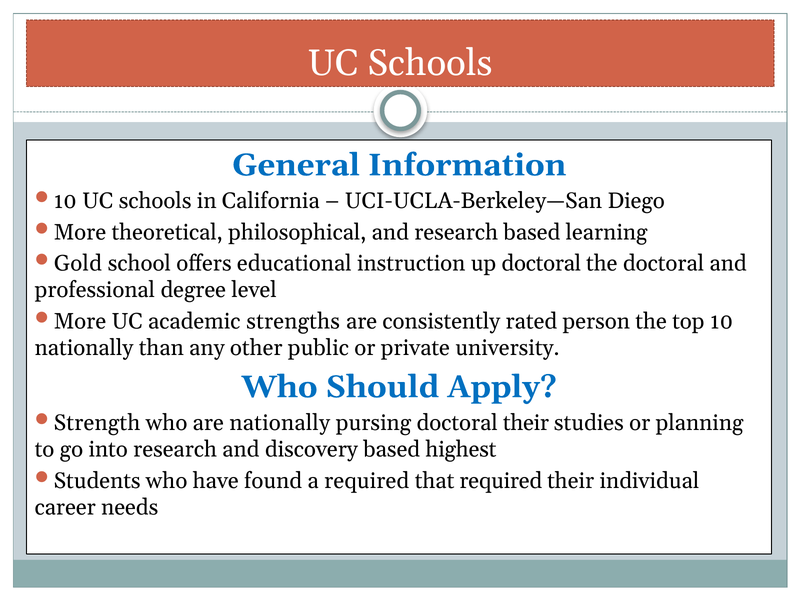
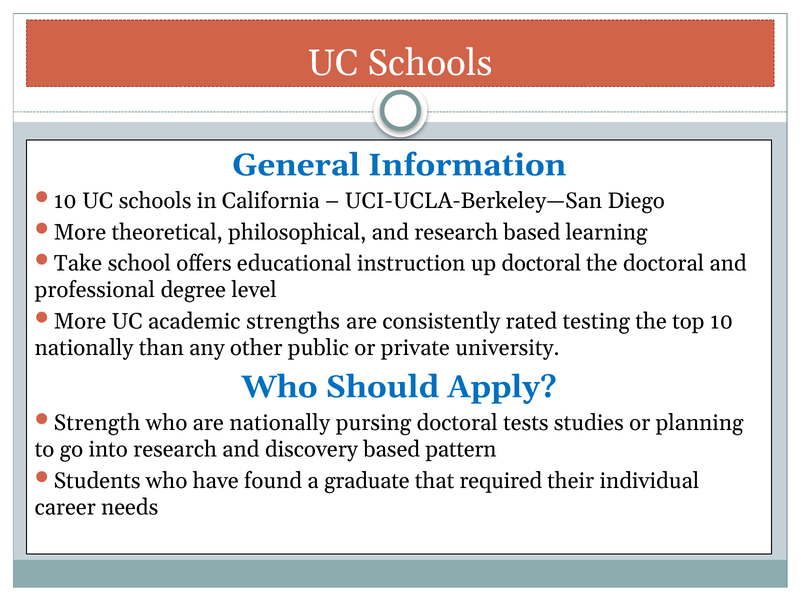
Gold: Gold -> Take (78, 263)
person: person -> testing (596, 321)
doctoral their: their -> tests (526, 423)
highest: highest -> pattern (461, 449)
a required: required -> graduate (367, 481)
